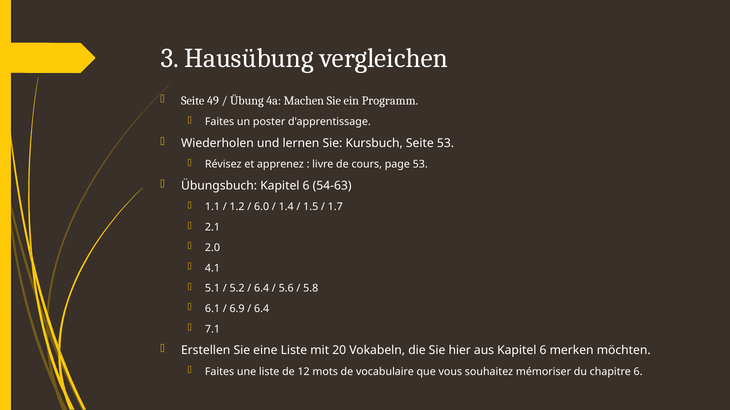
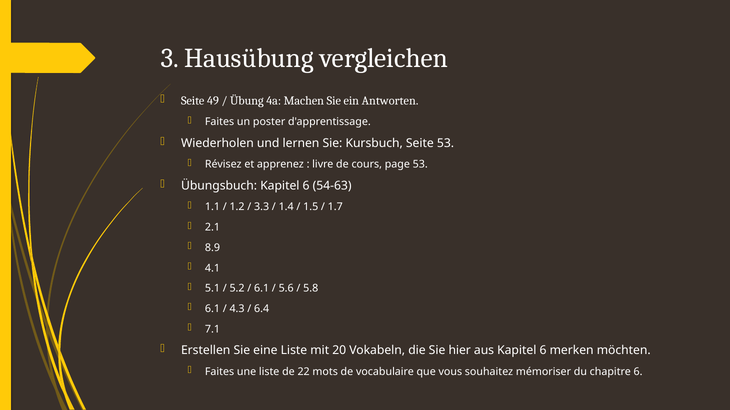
Programm: Programm -> Antworten (390, 101)
6.0: 6.0 -> 3.3 (262, 207)
2.0: 2.0 -> 8.9 (213, 248)
6.4: 6.4 -> 6.1 (262, 289)
6.9: 6.9 -> 4.3 (237, 309)
12: 12 -> 22 (304, 372)
